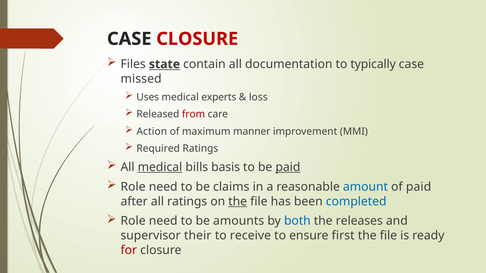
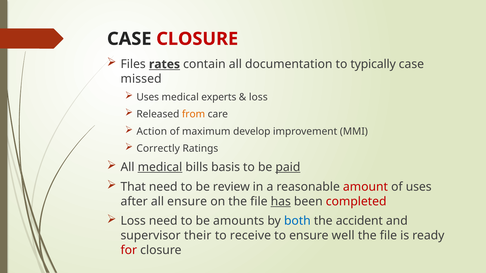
state: state -> rates (164, 64)
from colour: red -> orange (194, 114)
manner: manner -> develop (252, 132)
Required: Required -> Correctly (158, 149)
Role: Role -> That (133, 187)
claims: claims -> review (231, 187)
amount colour: blue -> red (365, 187)
of paid: paid -> uses (419, 187)
all ratings: ratings -> ensure (187, 202)
the underline: present -> none (238, 202)
has underline: none -> present (281, 202)
completed colour: blue -> red (356, 202)
Role: Role -> Loss (133, 221)
releases: releases -> accident (359, 221)
first: first -> well (343, 236)
